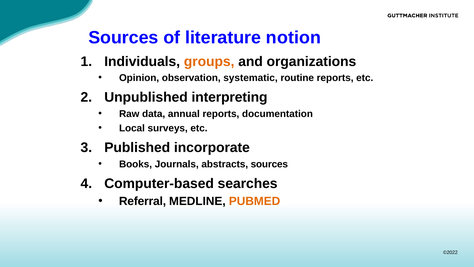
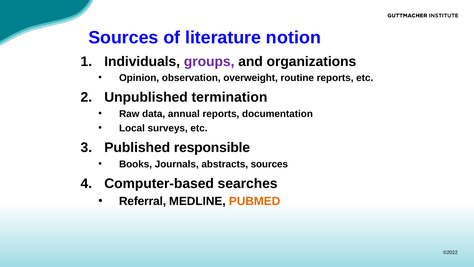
groups colour: orange -> purple (209, 61)
systematic: systematic -> overweight (251, 78)
interpreting: interpreting -> termination (229, 97)
incorporate: incorporate -> responsible (212, 147)
